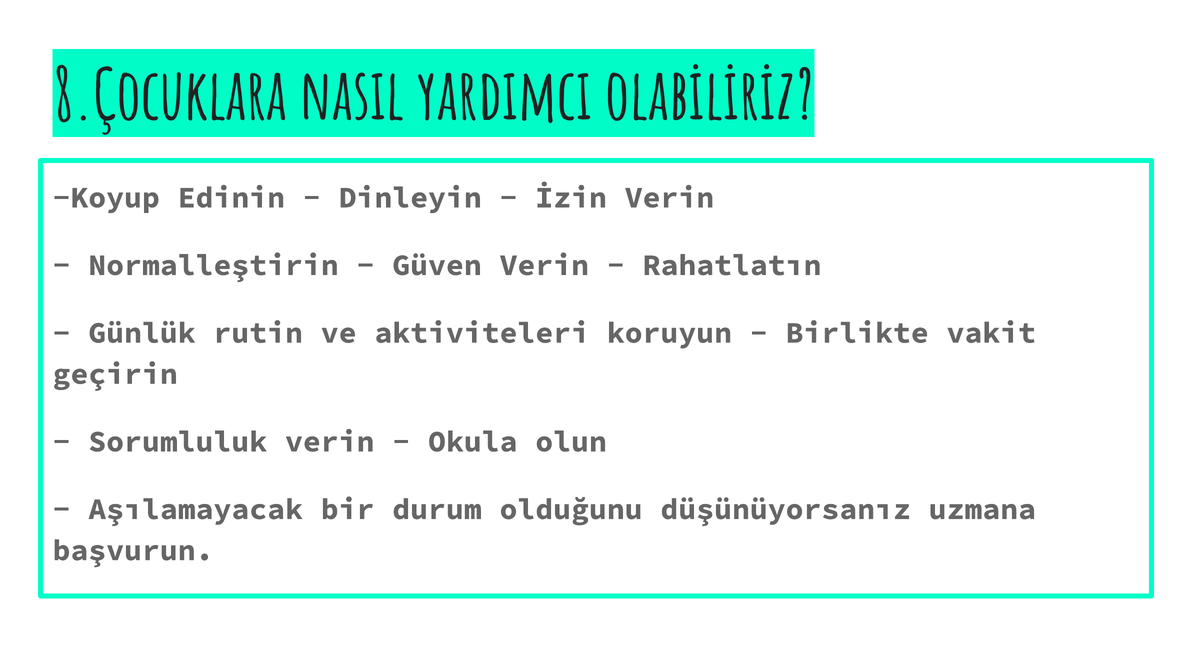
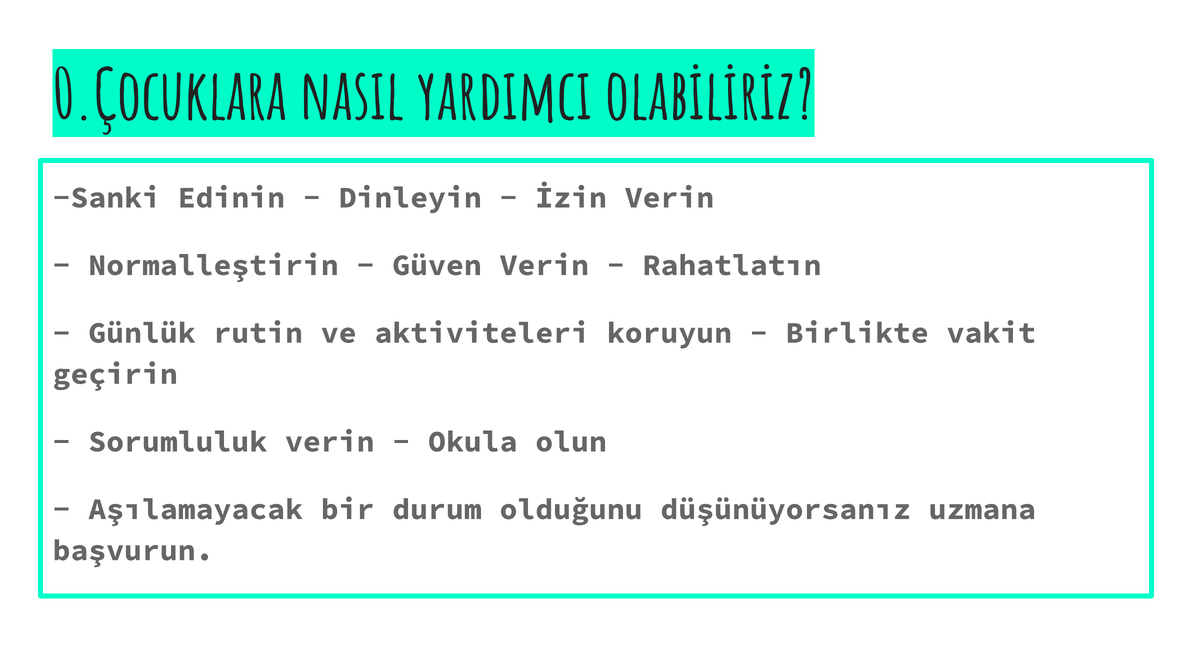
8.Çocuklara: 8.Çocuklara -> 0.Çocuklara (170, 97)
Koyup: Koyup -> Sanki (106, 197)
